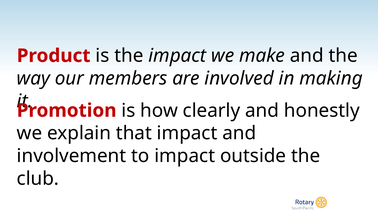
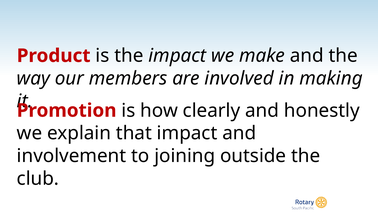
to impact: impact -> joining (185, 156)
